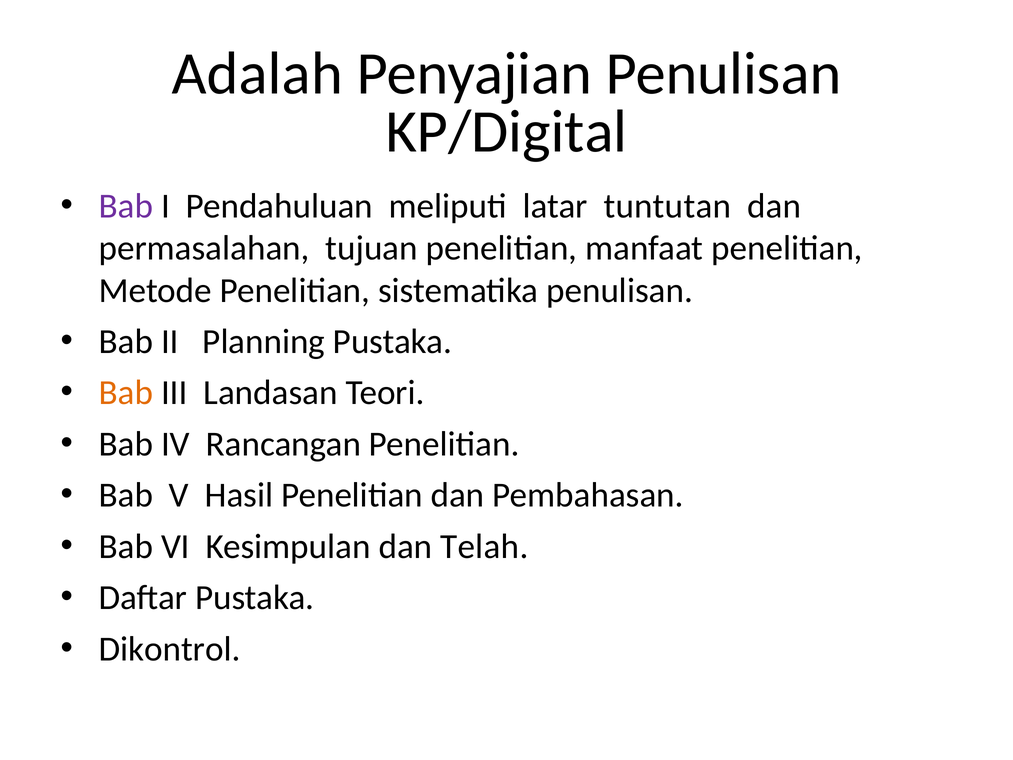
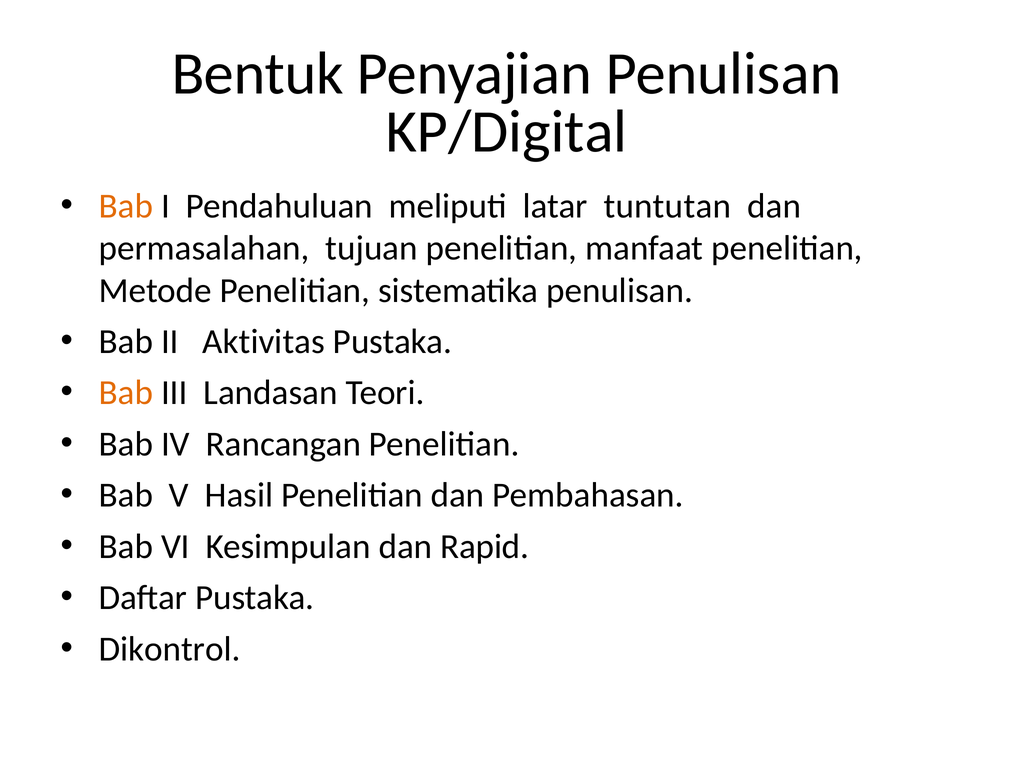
Adalah: Adalah -> Bentuk (258, 74)
Bab colour: purple -> orange (126, 206)
Planning: Planning -> Aktivitas (264, 342)
Telah: Telah -> Rapid (485, 546)
